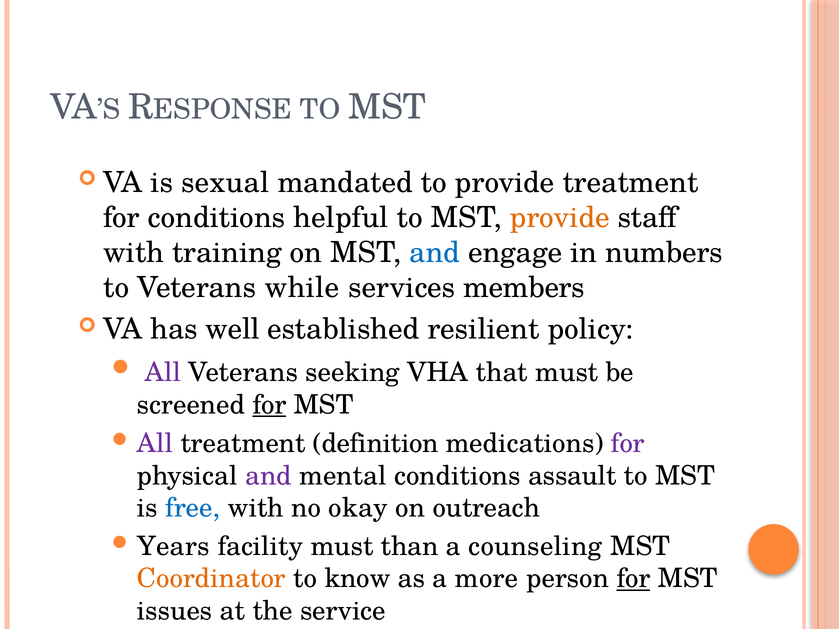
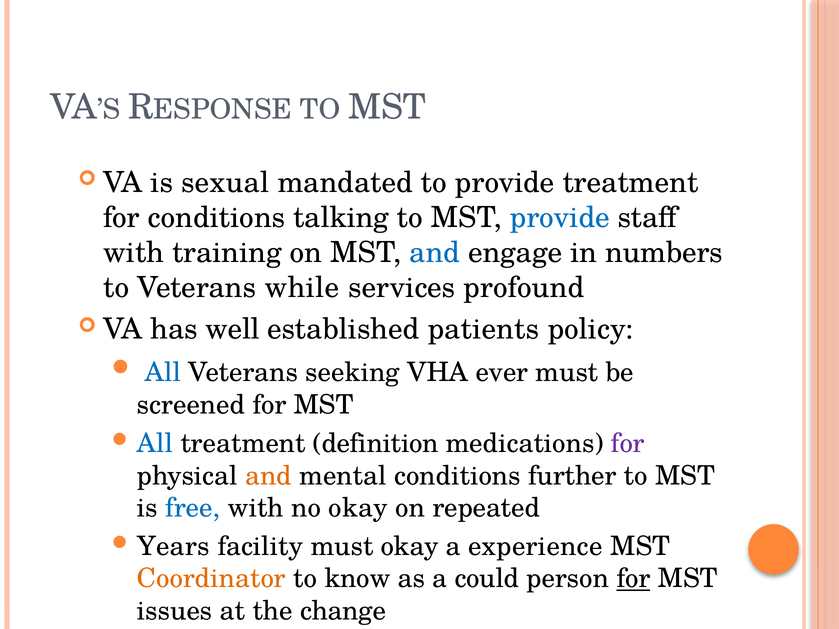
helpful: helpful -> talking (341, 218)
provide colour: orange -> blue (560, 218)
members: members -> profound (524, 288)
resilient: resilient -> patients (483, 329)
All colour: purple -> blue (163, 372)
that: that -> ever (502, 372)
for underline: present -> none (269, 405)
All colour: purple -> blue (155, 444)
and colour: purple -> orange (268, 476)
assault: assault -> further (572, 476)
outreach: outreach -> repeated (486, 508)
must than: than -> okay (410, 547)
counseling: counseling -> experience (535, 547)
more: more -> could (487, 579)
service: service -> change (343, 611)
